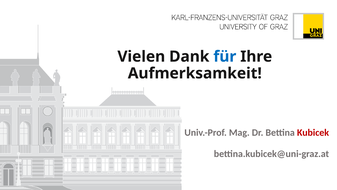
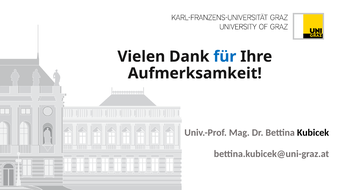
Kubicek colour: red -> black (313, 132)
